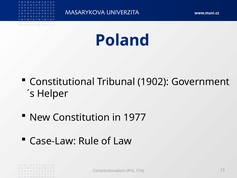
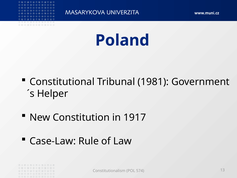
1902: 1902 -> 1981 (153, 82)
1977: 1977 -> 1917 (135, 117)
